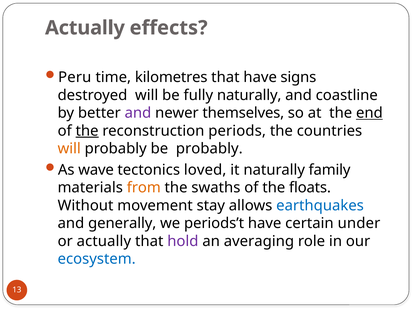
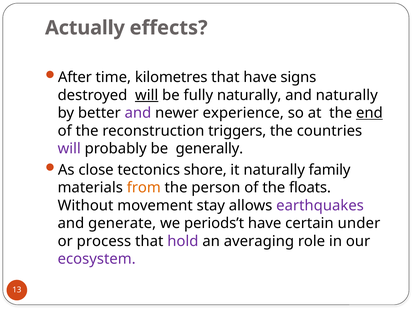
Peru: Peru -> After (75, 77)
will underline: none -> present (147, 95)
and coastline: coastline -> naturally (347, 95)
themselves: themselves -> experience (243, 113)
the underline: present -> none (87, 131)
periods: periods -> triggers (237, 131)
will colour: orange -> purple (69, 149)
be probably: probably -> generally (209, 149)
wave: wave -> close (96, 170)
loved: loved -> shore (205, 170)
swaths: swaths -> person (216, 188)
earthquakes colour: blue -> purple (320, 205)
generally: generally -> generate (122, 223)
or actually: actually -> process (104, 241)
ecosystem colour: blue -> purple (97, 259)
